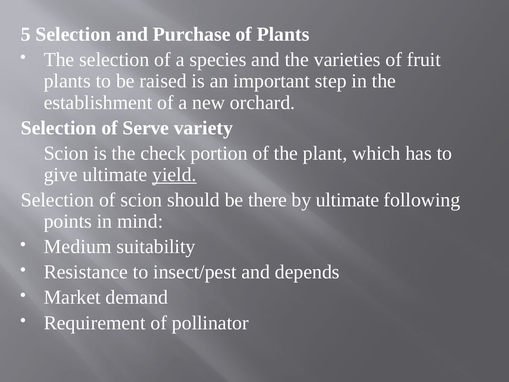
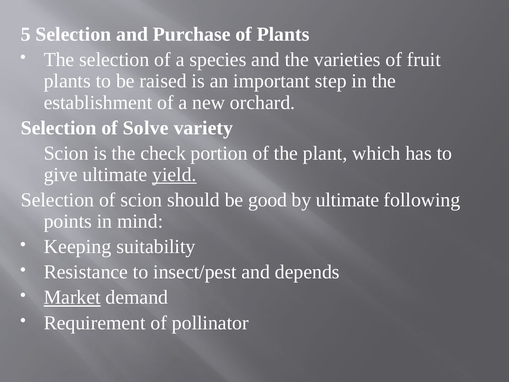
Serve: Serve -> Solve (146, 128)
there: there -> good (268, 200)
Medium: Medium -> Keeping (78, 247)
Market underline: none -> present (72, 297)
